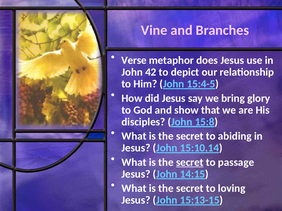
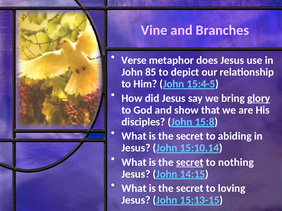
42: 42 -> 85 (151, 72)
glory underline: none -> present (259, 98)
passage: passage -> nothing (236, 163)
